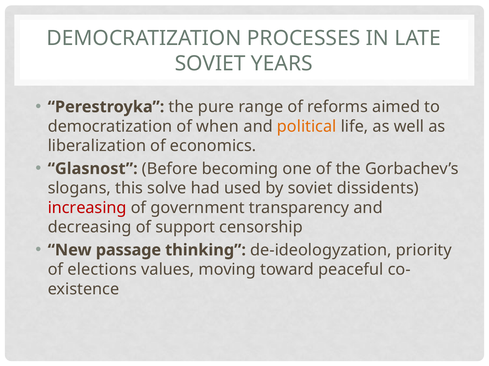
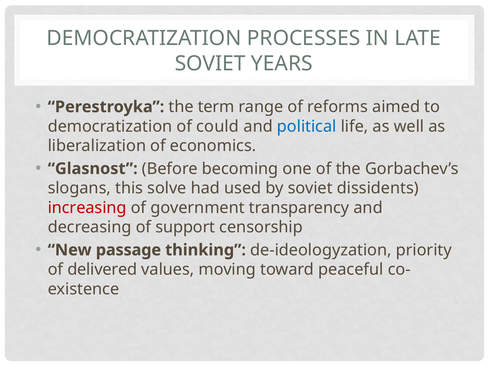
pure: pure -> term (216, 107)
when: when -> could (218, 127)
political colour: orange -> blue (307, 127)
elections: elections -> delivered (102, 270)
